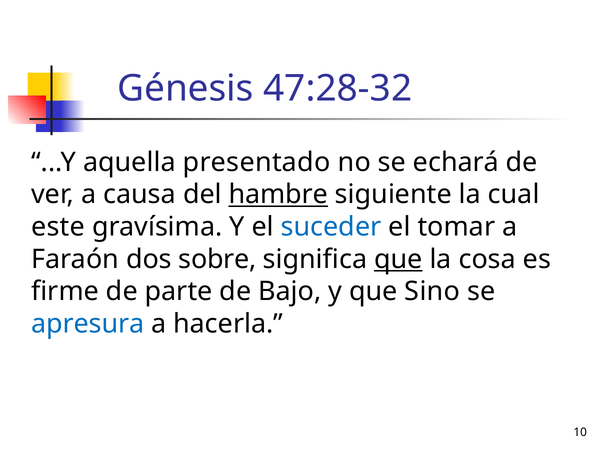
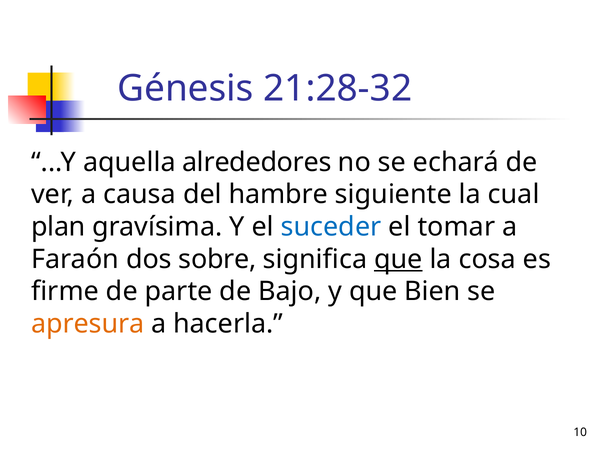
47:28-32: 47:28-32 -> 21:28-32 (338, 88)
presentado: presentado -> alrededores (257, 162)
hambre underline: present -> none (278, 195)
este: este -> plan (58, 227)
Sino: Sino -> Bien (432, 292)
apresura colour: blue -> orange (88, 324)
